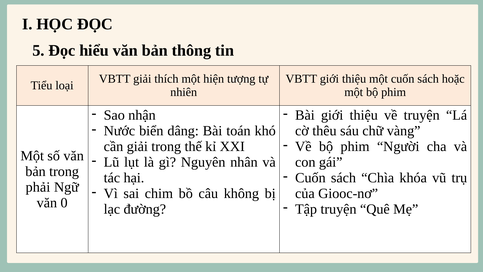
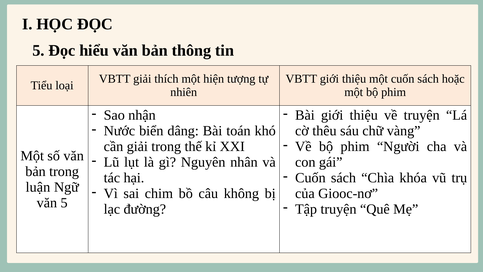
phải: phải -> luận (38, 187)
văn 0: 0 -> 5 (64, 202)
